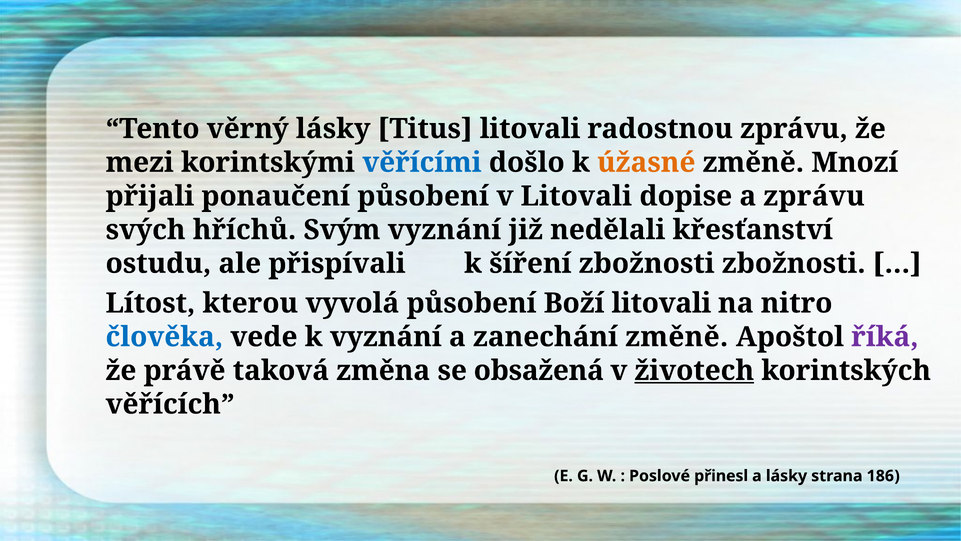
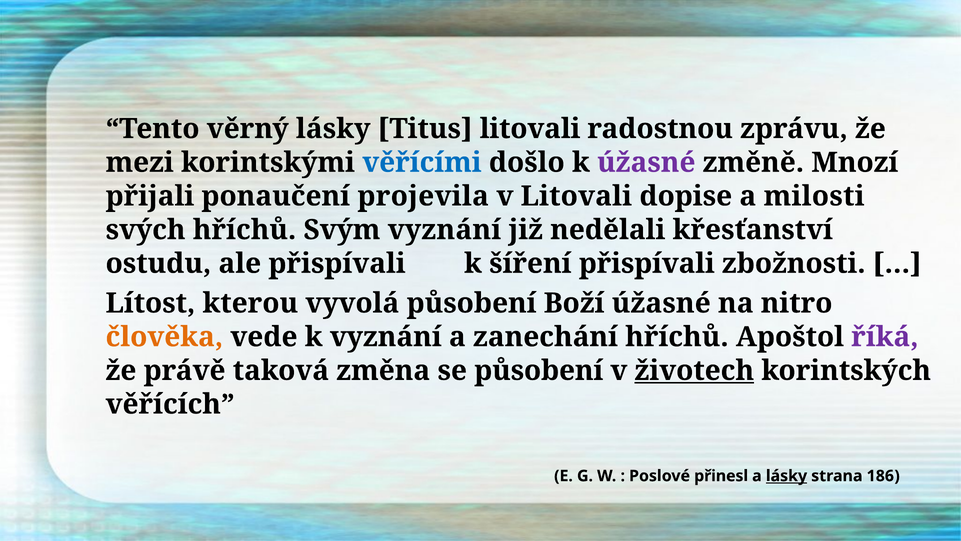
úžasné colour: orange -> purple (646, 162)
ponaučení působení: působení -> projevila (423, 196)
a zprávu: zprávu -> milosti (814, 196)
šíření zbožnosti: zbožnosti -> přispívali (647, 263)
Boží litovali: litovali -> úžasné (661, 303)
člověka colour: blue -> orange (164, 337)
zanechání změně: změně -> hříchů (677, 337)
se obsažená: obsažená -> působení (539, 370)
lásky underline: none -> present (786, 476)
